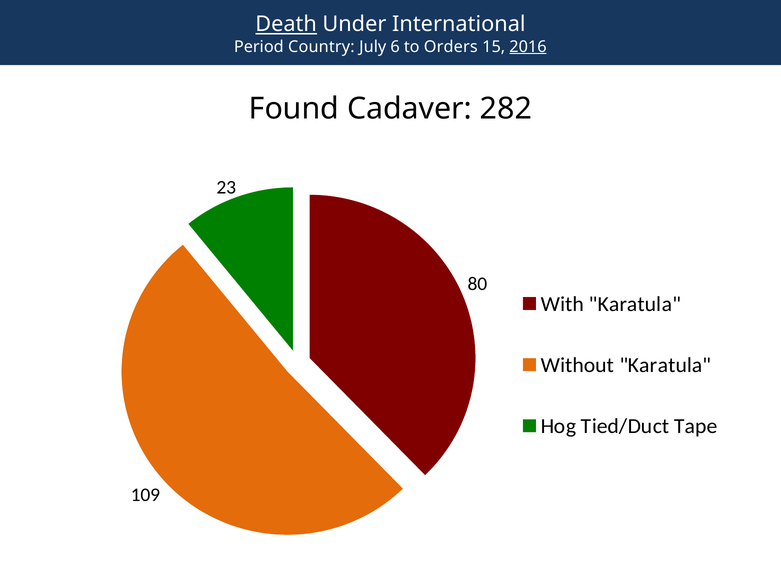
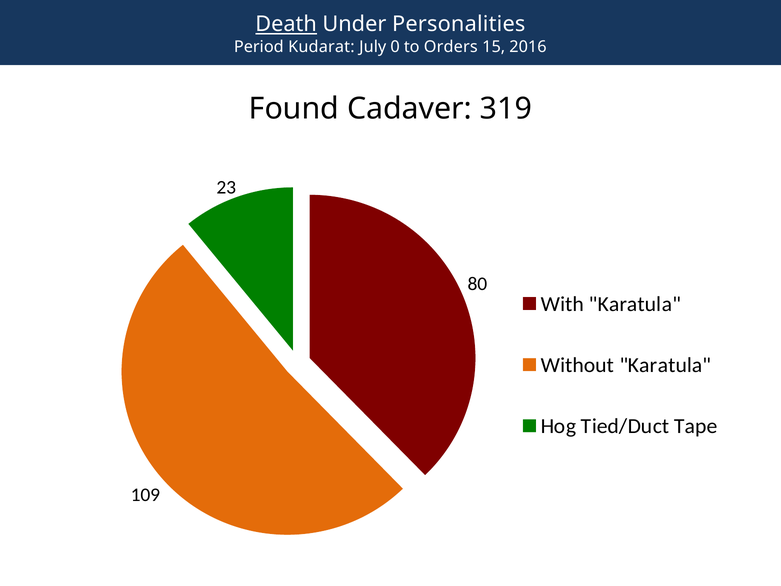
International: International -> Personalities (459, 24)
Country: Country -> Kudarat (321, 47)
6: 6 -> 0 (395, 47)
2016 underline: present -> none (528, 47)
282: 282 -> 319 (506, 109)
